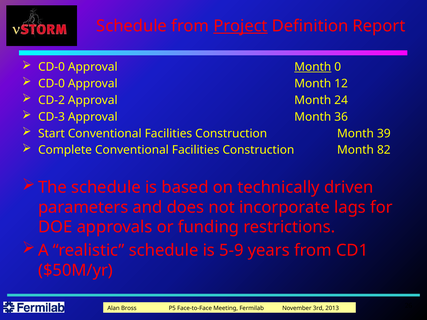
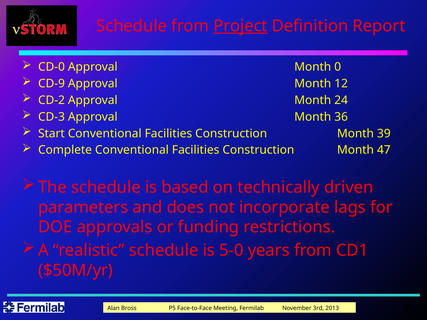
Month underline: present -> none (313, 67)
CD-0: CD-0 -> CD-9 (52, 84)
82: 82 -> 47 (384, 150)
5-9: 5-9 -> 5-0 (231, 251)
